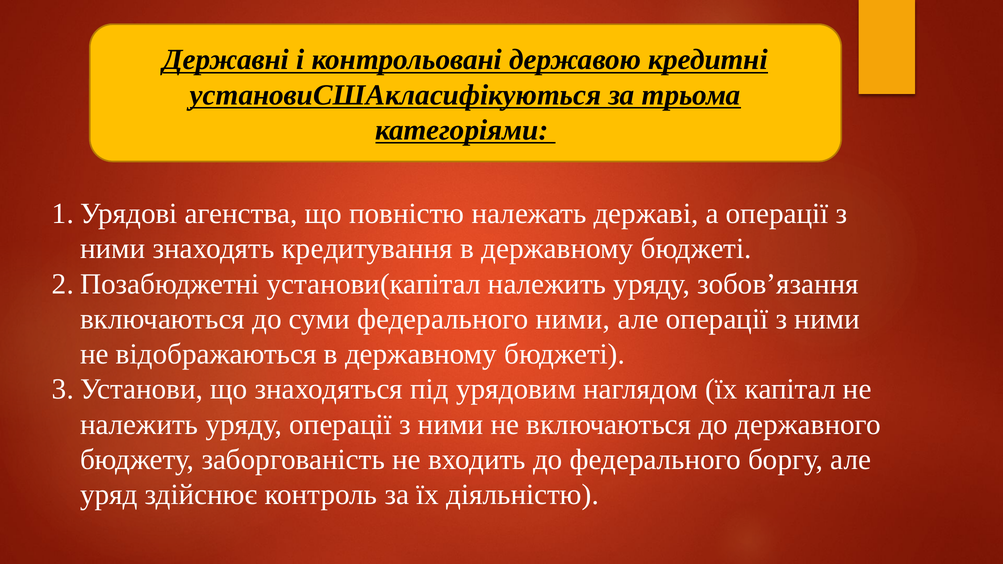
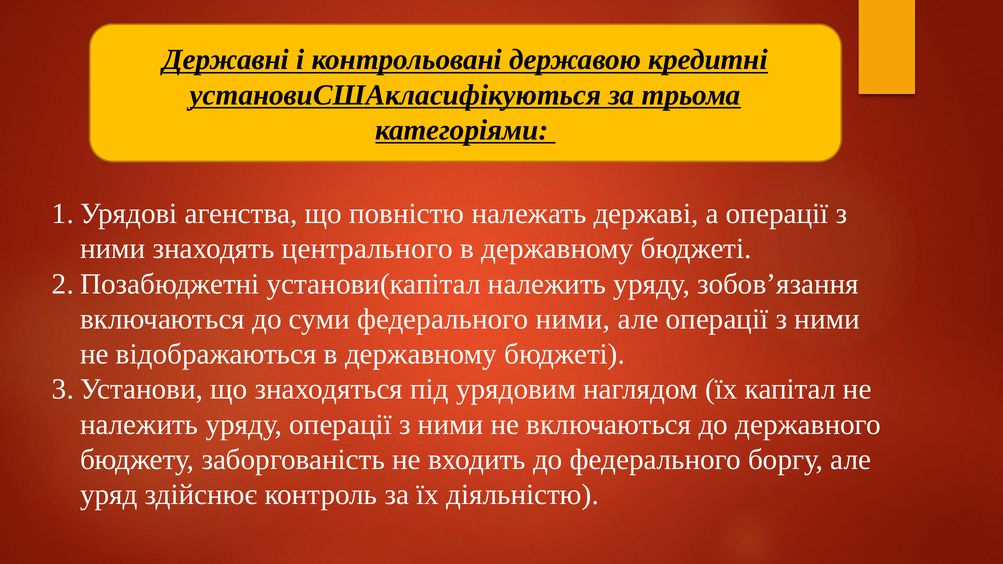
кредитування: кредитування -> центрального (367, 249)
